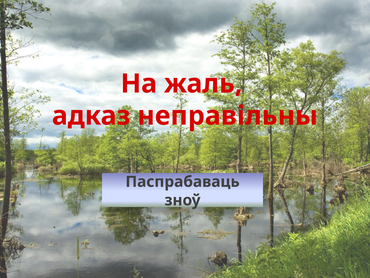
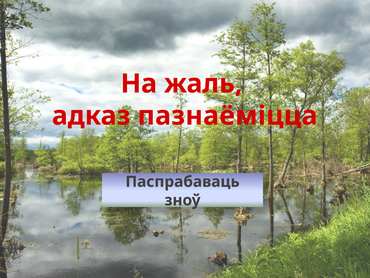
неправільны: неправільны -> пазнаёміцца (227, 116)
